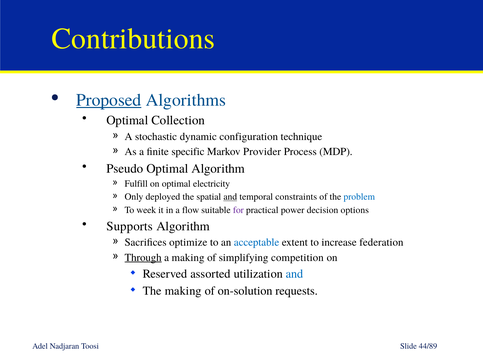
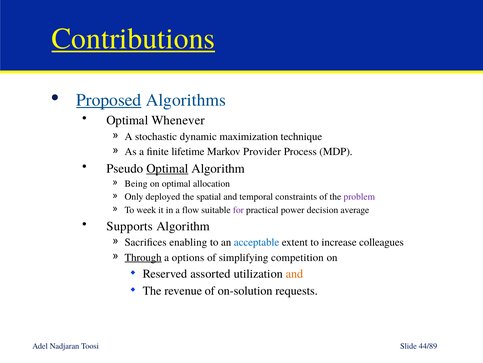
Contributions underline: none -> present (133, 39)
Collection: Collection -> Whenever (178, 120)
configuration: configuration -> maximization (249, 136)
specific: specific -> lifetime (188, 151)
Optimal underline: none -> present (167, 168)
Fulfill: Fulfill -> Being (136, 183)
electricity: electricity -> allocation (212, 183)
and underline: present -> none (230, 196)
problem colour: blue -> purple (359, 196)
options: options -> average (355, 210)
optimize: optimize -> enabling (188, 242)
federation: federation -> colleagues (381, 242)
a making: making -> options (188, 257)
and colour: blue -> orange (295, 273)
The making: making -> revenue (183, 290)
